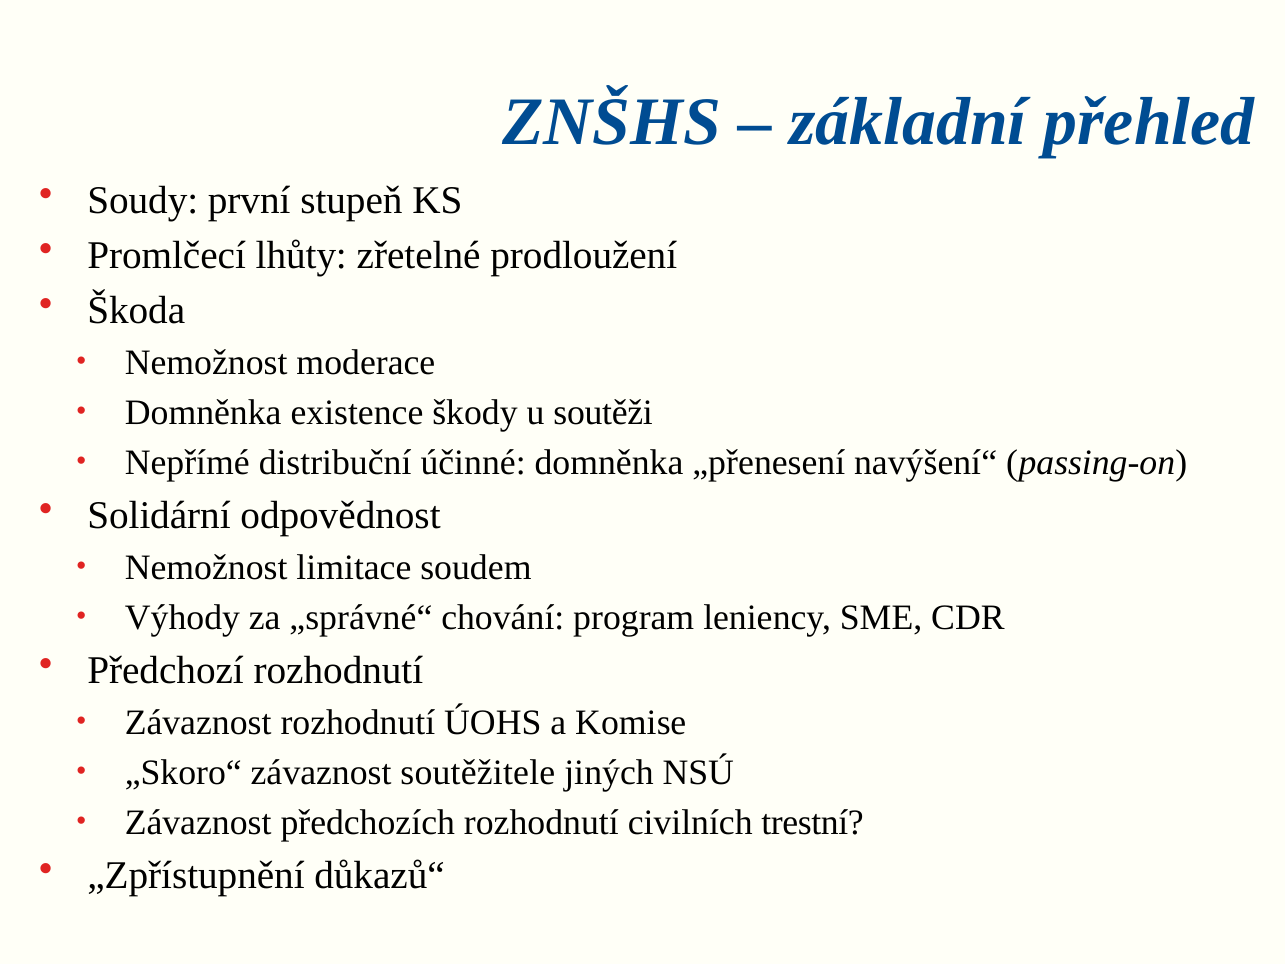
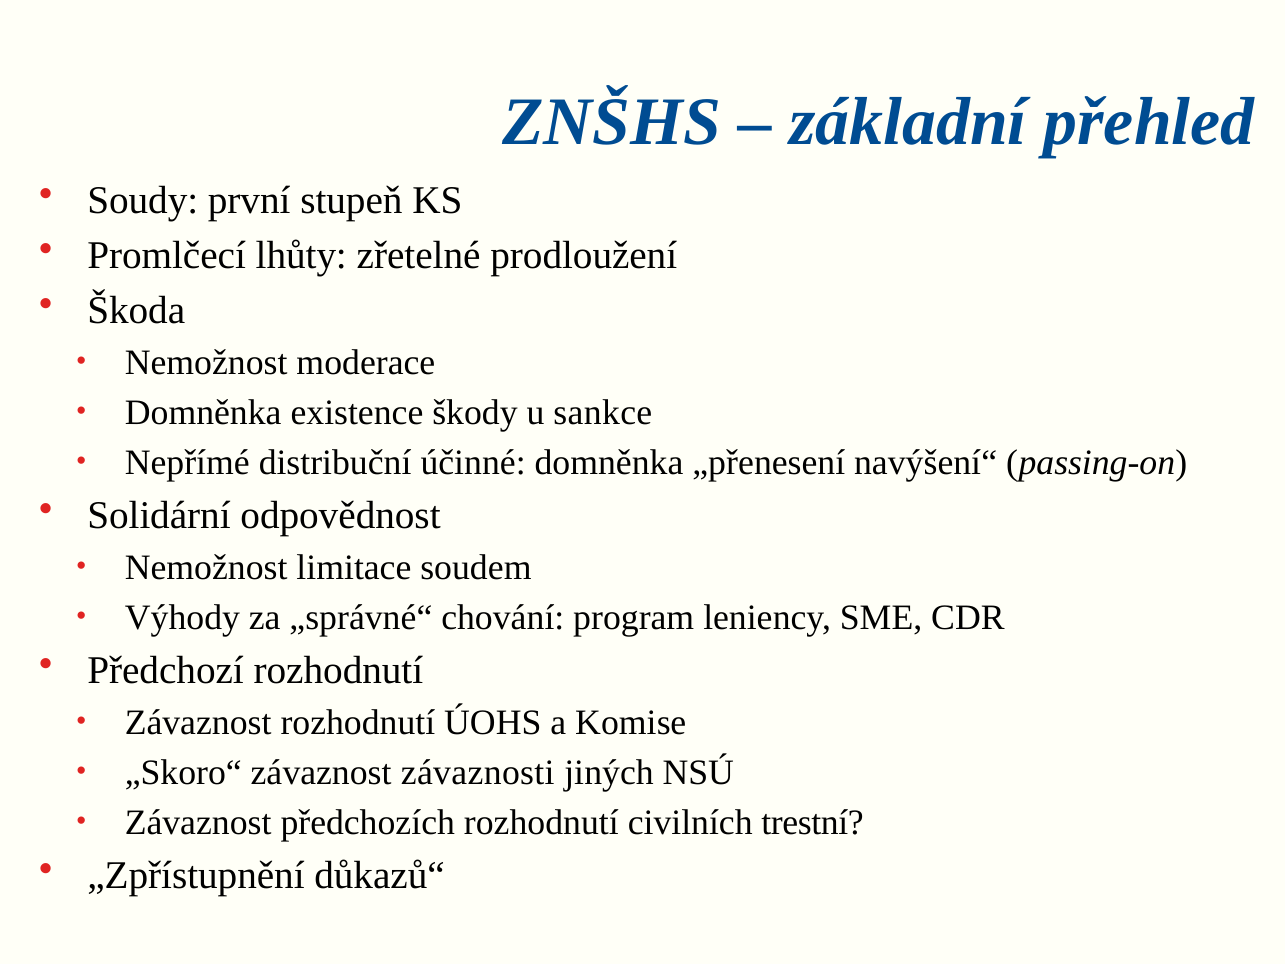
soutěži: soutěži -> sankce (603, 413)
soutěžitele: soutěžitele -> závaznosti (478, 772)
